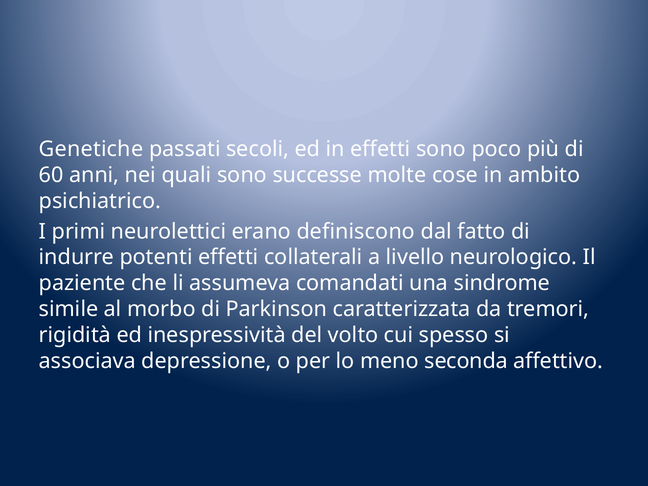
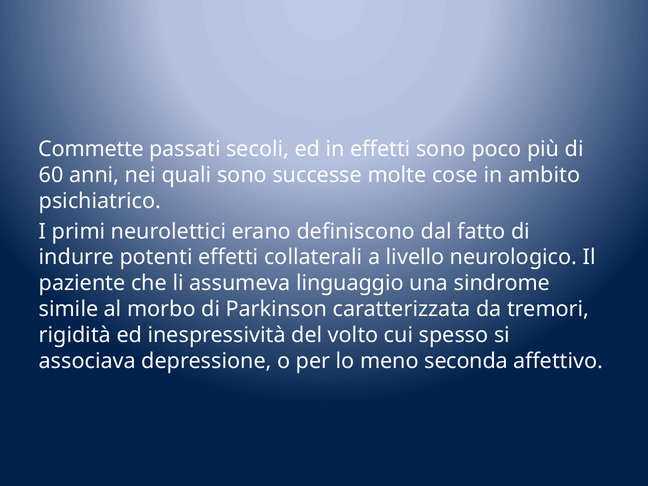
Genetiche: Genetiche -> Commette (91, 149)
comandati: comandati -> linguaggio (350, 283)
